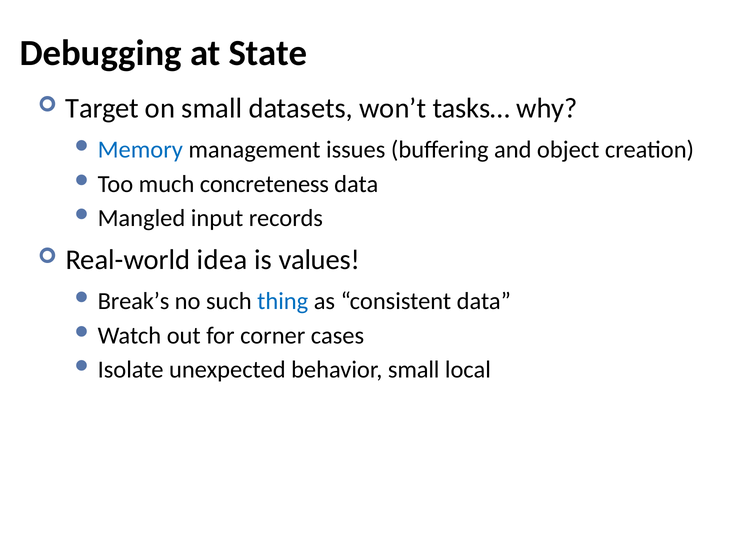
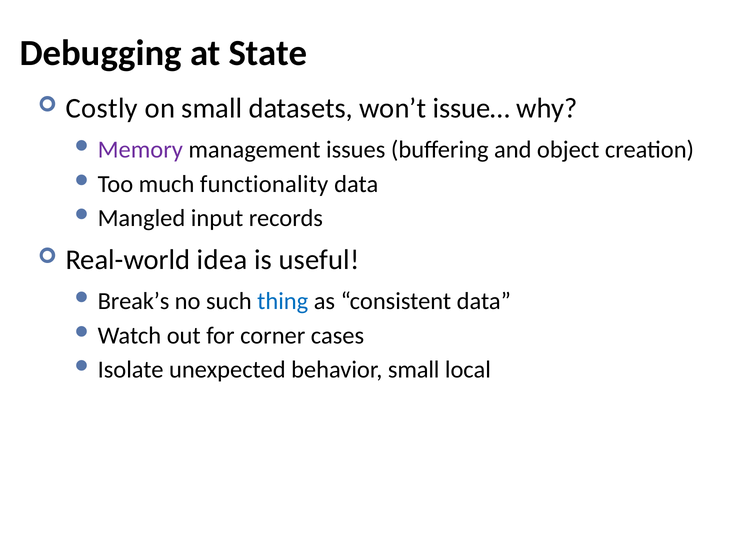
Target: Target -> Costly (102, 109)
tasks…: tasks… -> issue… (471, 109)
Memory colour: blue -> purple (140, 150)
concreteness: concreteness -> functionality (264, 184)
values: values -> useful (319, 260)
